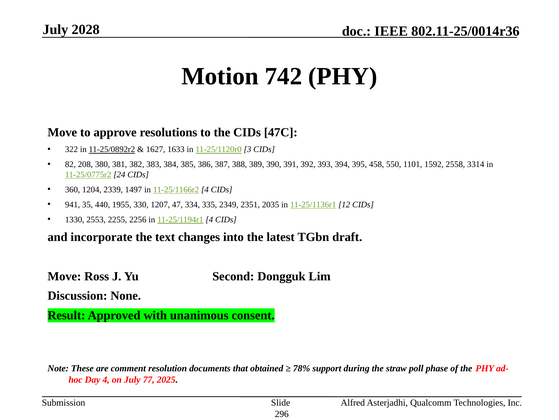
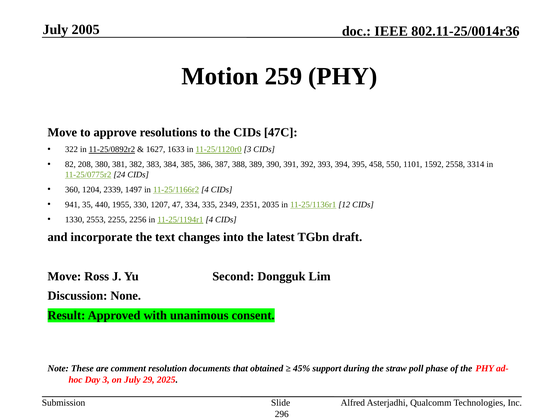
2028: 2028 -> 2005 (86, 30)
742: 742 -> 259 (283, 76)
78%: 78% -> 45% (302, 368)
Day 4: 4 -> 3 (106, 379)
77: 77 -> 29 (149, 379)
